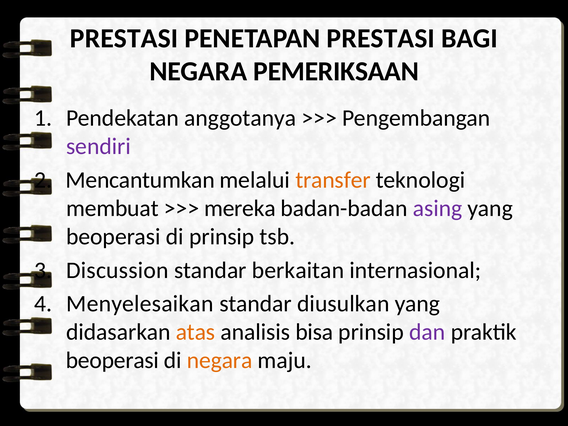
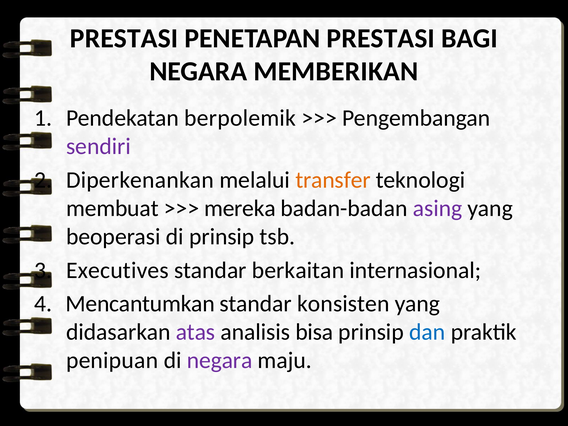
PEMERIKSAAN: PEMERIKSAAN -> MEMBERIKAN (336, 72)
anggotanya: anggotanya -> berpolemik (240, 118)
Mencantumkan: Mencantumkan -> Diperkenankan (140, 180)
Discussion: Discussion -> Executives (117, 270)
Menyelesaikan: Menyelesaikan -> Mencantumkan (140, 304)
diusulkan: diusulkan -> konsisten (343, 304)
atas colour: orange -> purple (195, 332)
dan colour: purple -> blue (427, 332)
beoperasi: beoperasi -> penipuan (112, 360)
negara colour: orange -> purple (220, 360)
